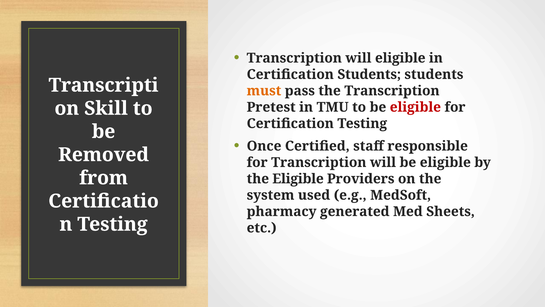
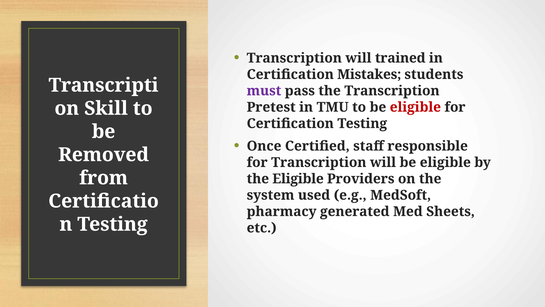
will eligible: eligible -> trained (400, 58)
Certification Students: Students -> Mistakes (369, 74)
must colour: orange -> purple (264, 91)
